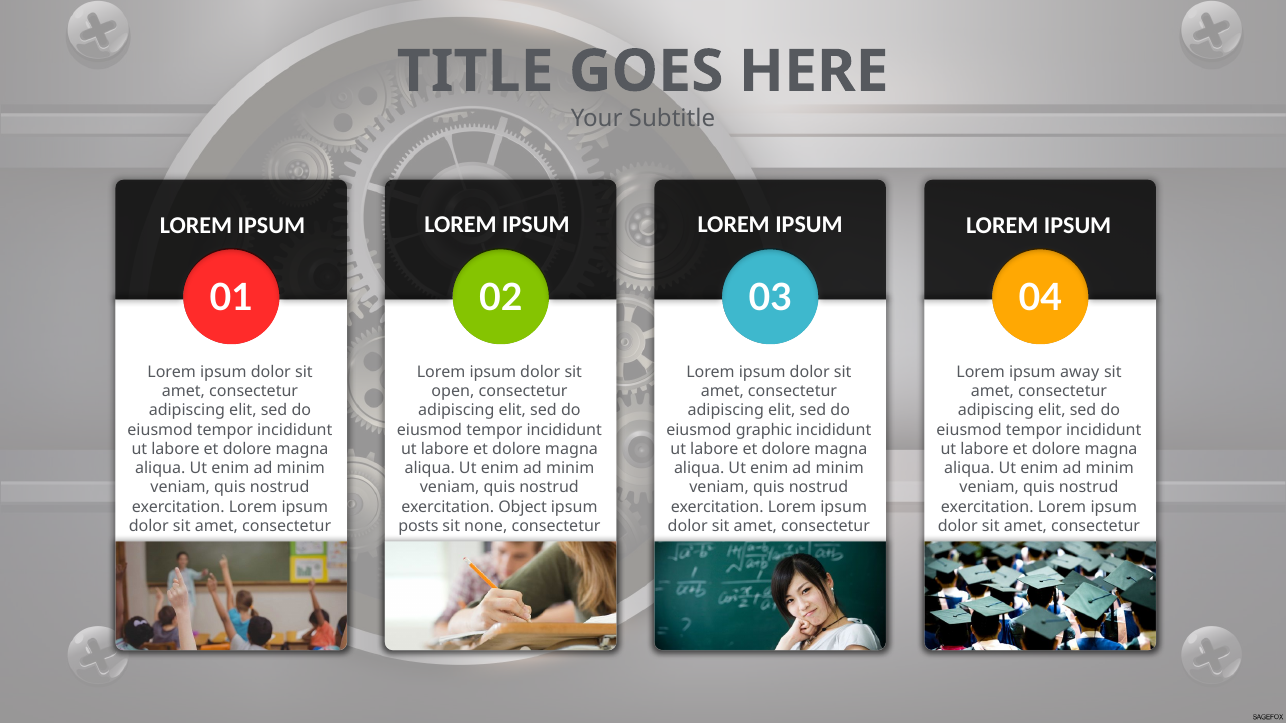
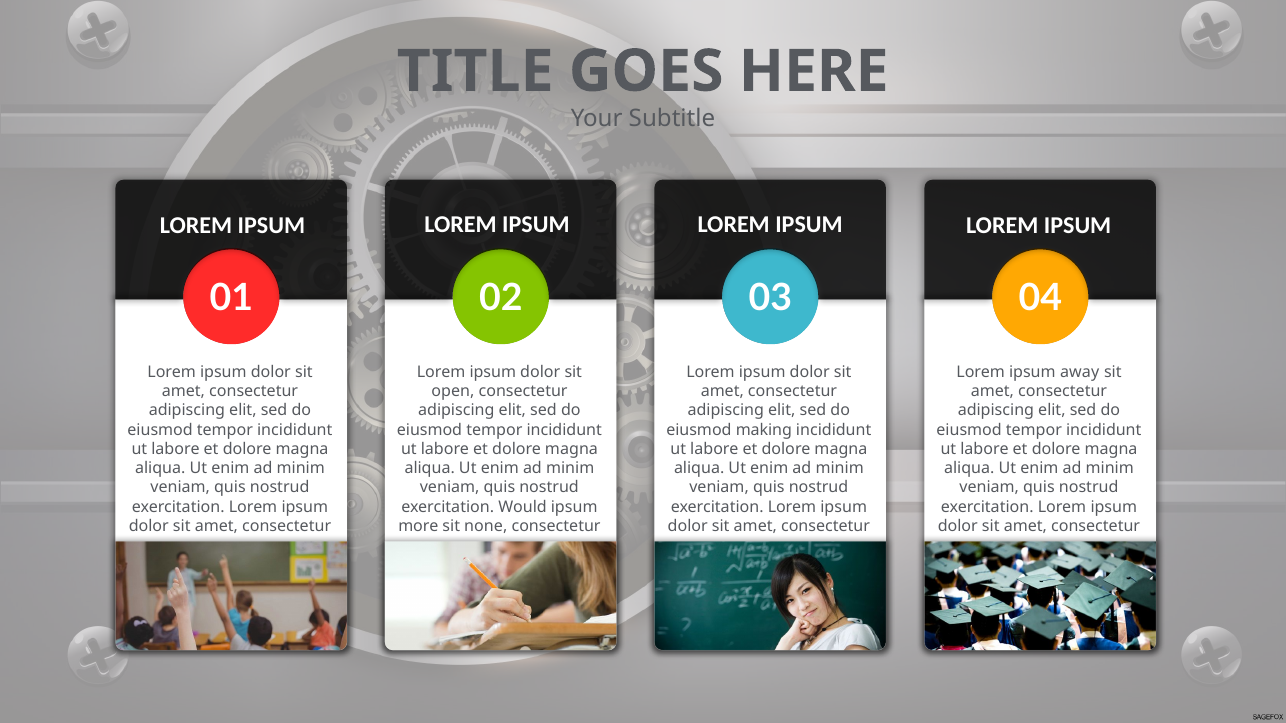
graphic: graphic -> making (764, 430)
Object: Object -> Would (523, 507)
posts: posts -> more (418, 526)
